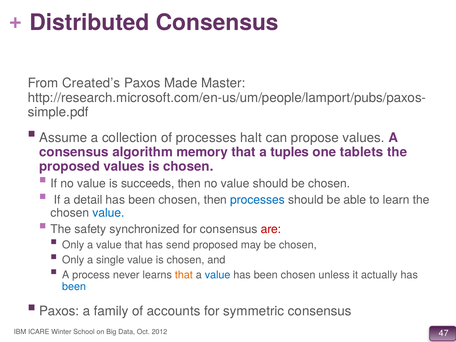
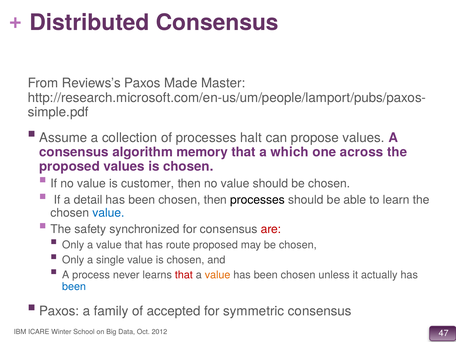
Created’s: Created’s -> Reviews’s (91, 83)
tuples: tuples -> which (290, 152)
tablets: tablets -> across (362, 152)
succeeds: succeeds -> customer (148, 183)
processes colour: blue -> black (258, 200)
send: send -> route (178, 245)
that colour: orange -> red (184, 275)
value colour: blue -> orange (218, 275)
accounts: accounts -> accepted (174, 311)
